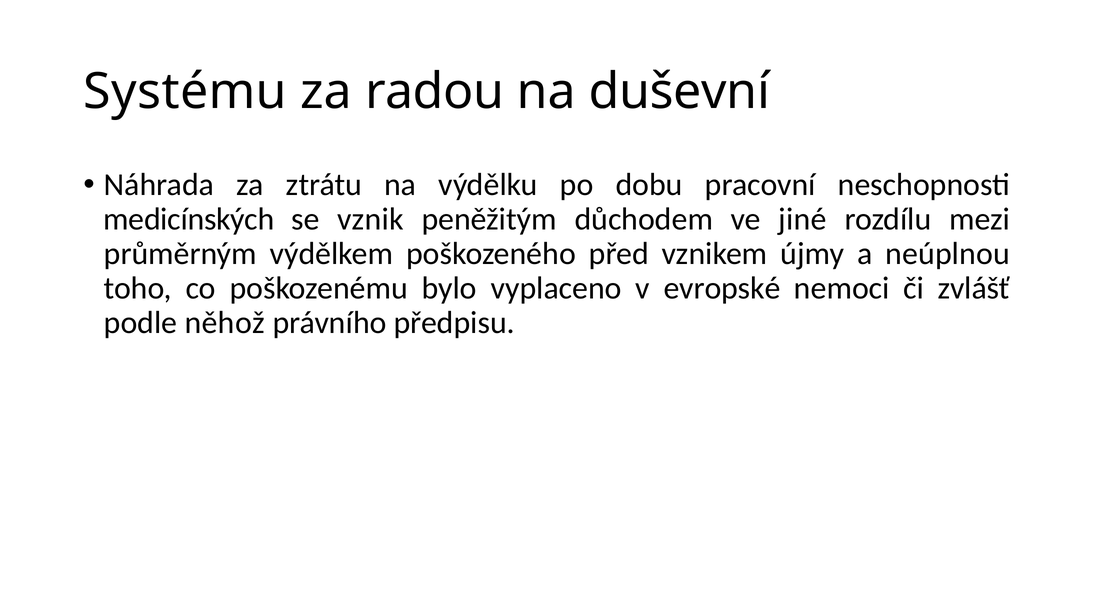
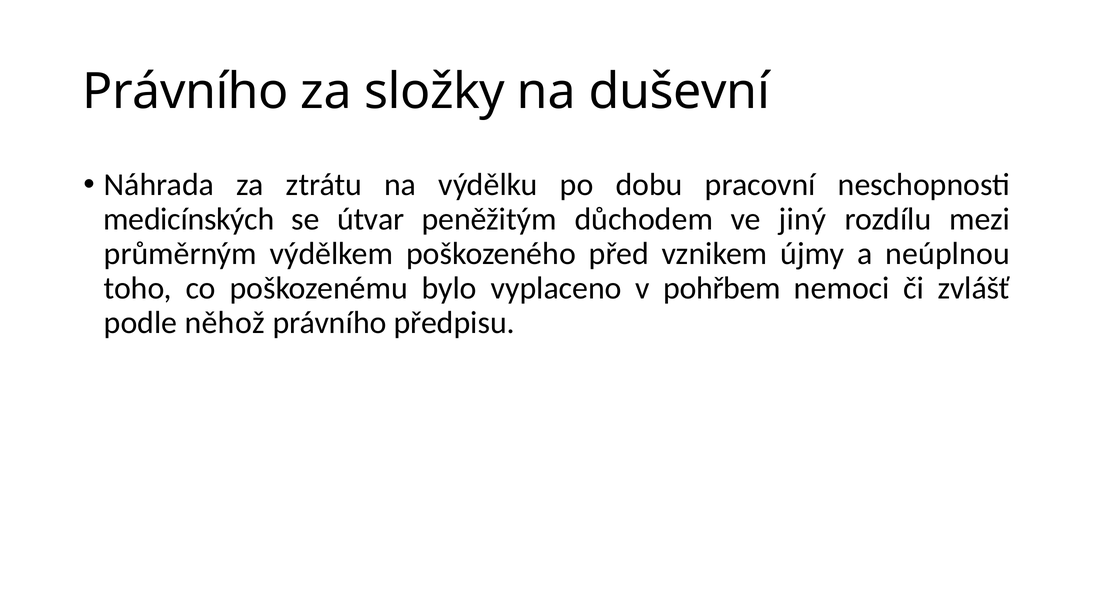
Systému: Systému -> Právního (186, 92)
radou: radou -> složky (435, 92)
vznik: vznik -> útvar (371, 219)
jiné: jiné -> jiný (802, 219)
evropské: evropské -> pohřbem (722, 288)
